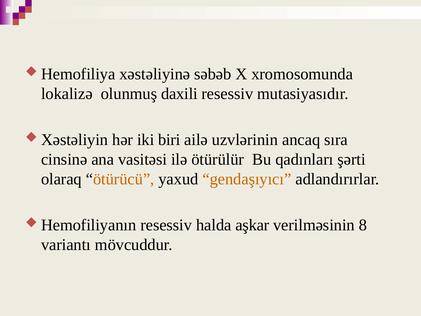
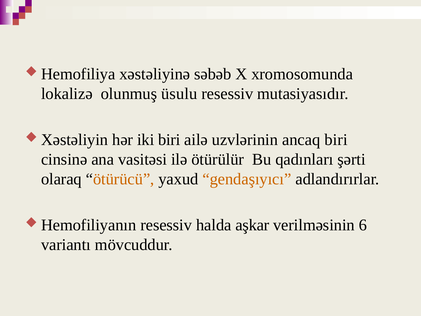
daxili: daxili -> üsulu (179, 94)
ancaq sıra: sıra -> biri (336, 140)
8: 8 -> 6 (363, 225)
